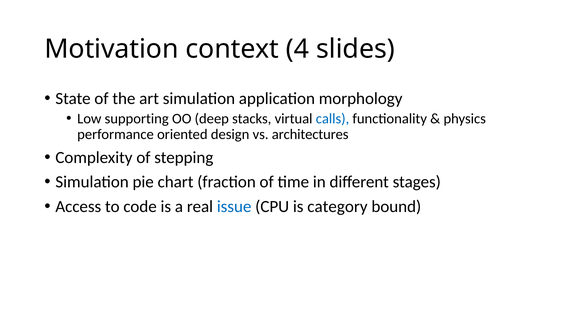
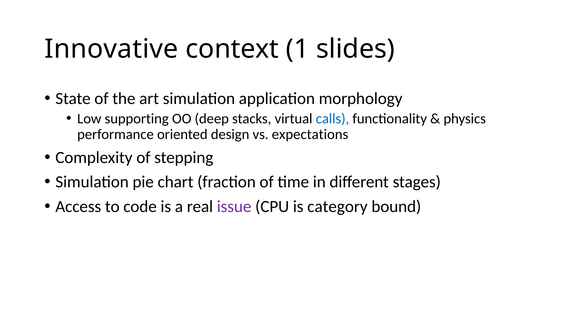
Motivation: Motivation -> Innovative (111, 49)
4: 4 -> 1 (298, 49)
architectures: architectures -> expectations (310, 134)
issue colour: blue -> purple (234, 206)
